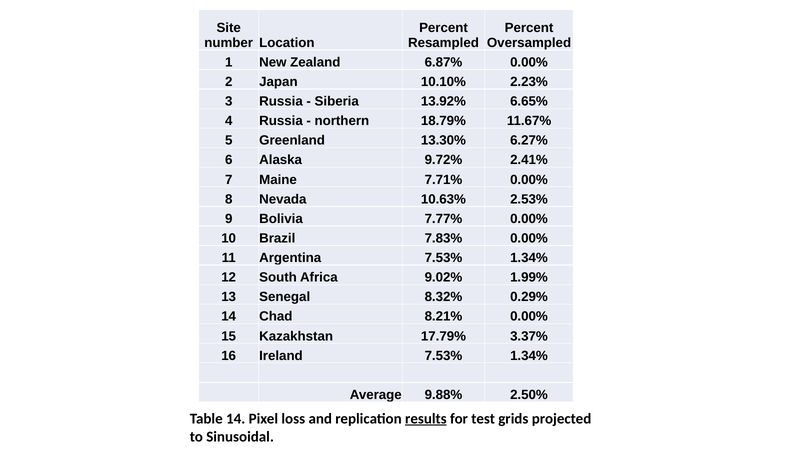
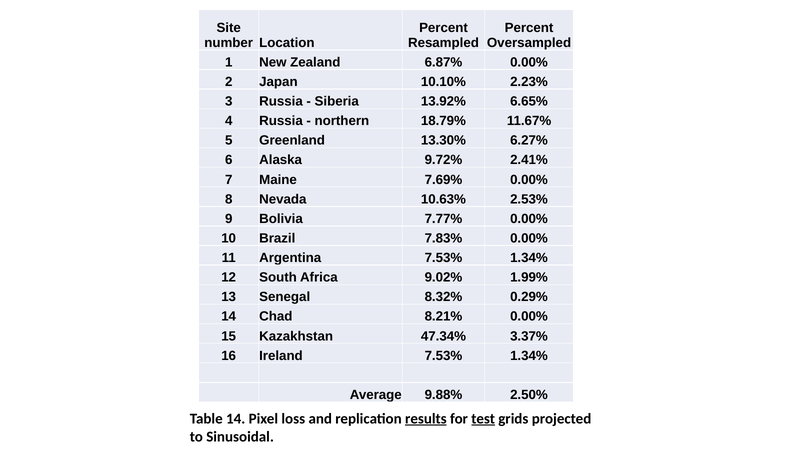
7.71%: 7.71% -> 7.69% (443, 180)
17.79%: 17.79% -> 47.34% (443, 336)
test underline: none -> present (483, 419)
